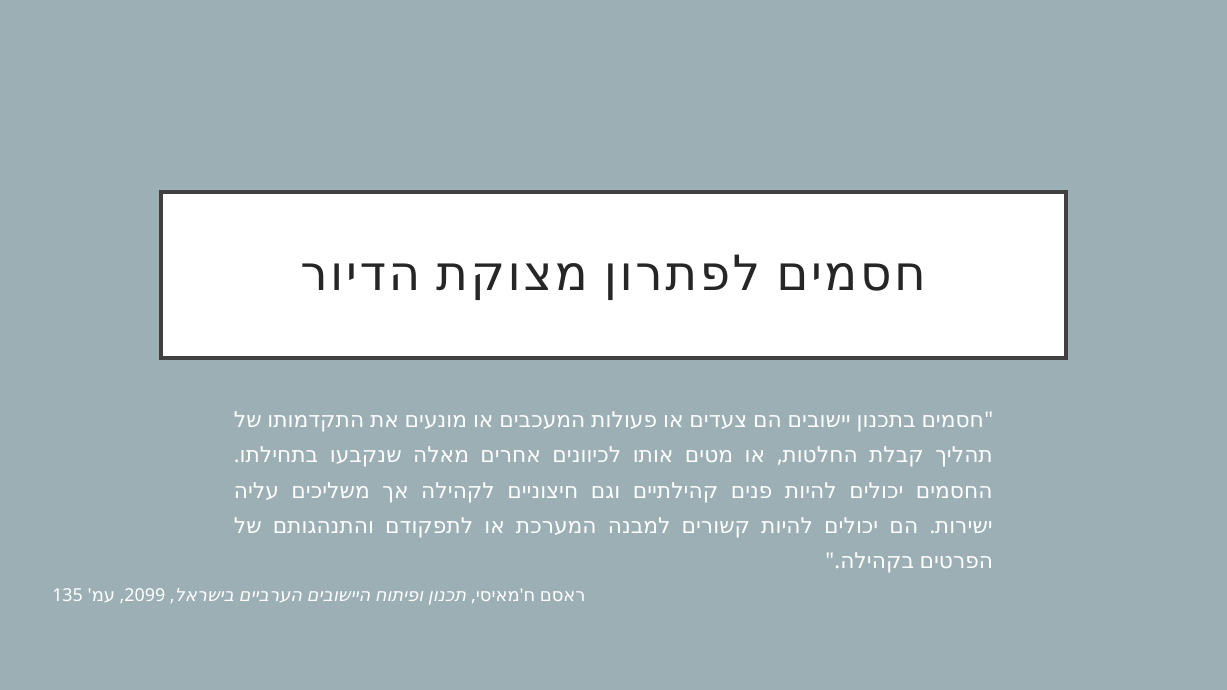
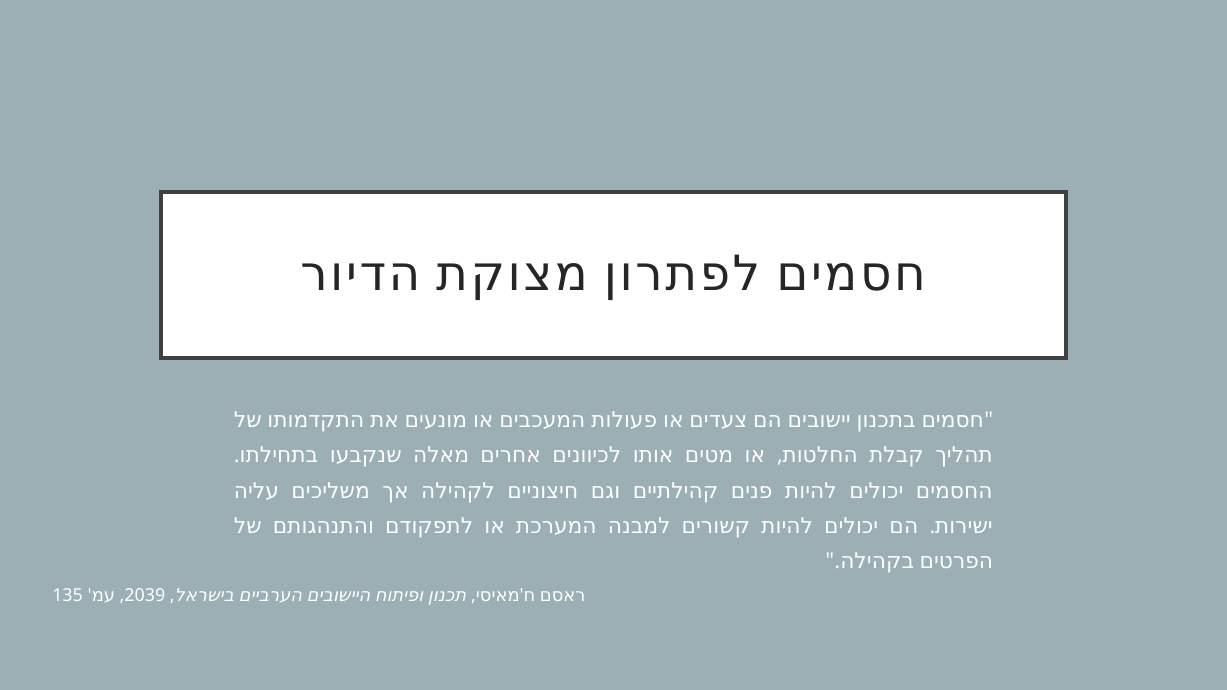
2099: 2099 -> 2039 (145, 596)
